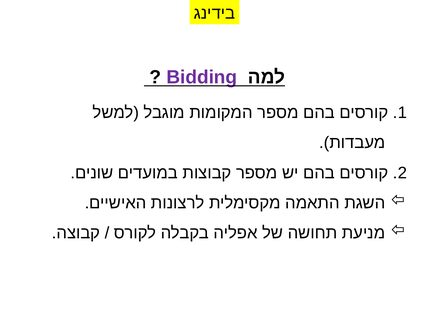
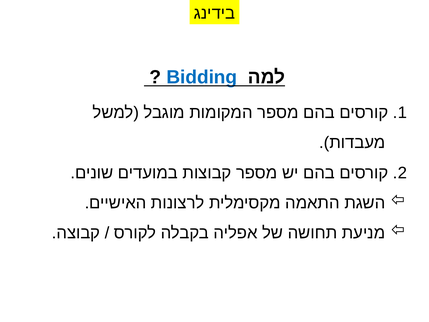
Bidding colour: purple -> blue (202, 77)
